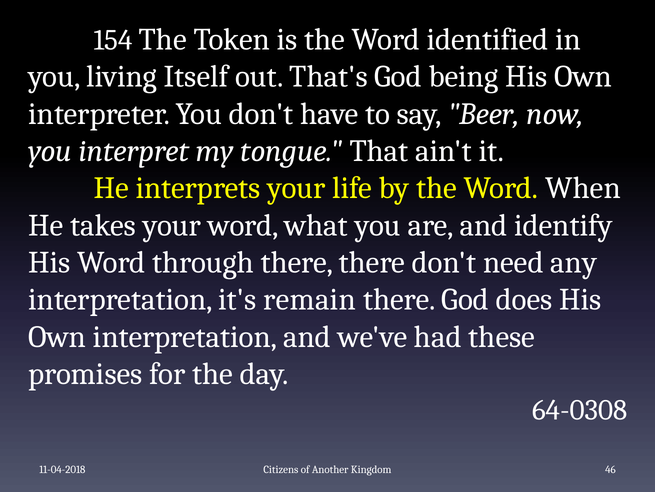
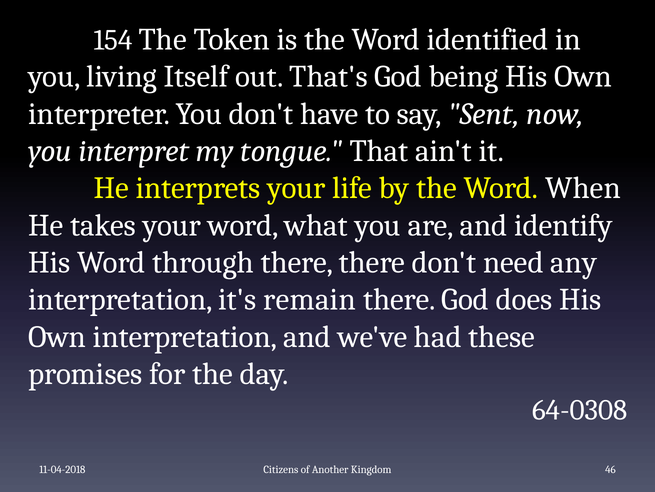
Beer: Beer -> Sent (483, 114)
